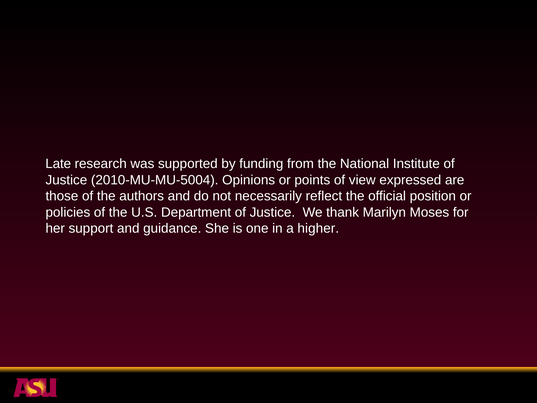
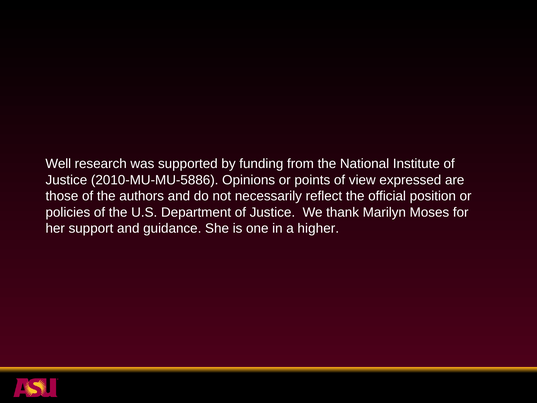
Late: Late -> Well (58, 164)
2010-MU-MU-5004: 2010-MU-MU-5004 -> 2010-MU-MU-5886 (155, 180)
